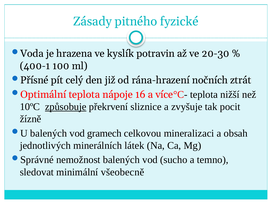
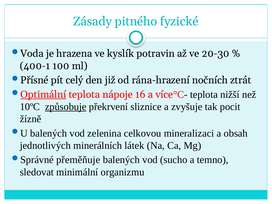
Optimální underline: none -> present (43, 94)
gramech: gramech -> zelenina (104, 133)
nemožnost: nemožnost -> přeměňuje (78, 160)
všeobecně: všeobecně -> organizmu (123, 172)
